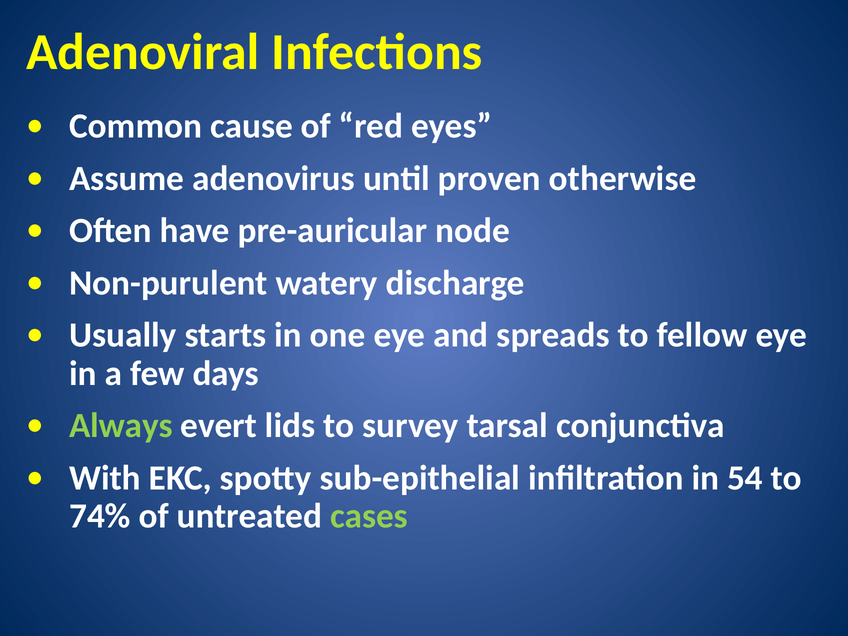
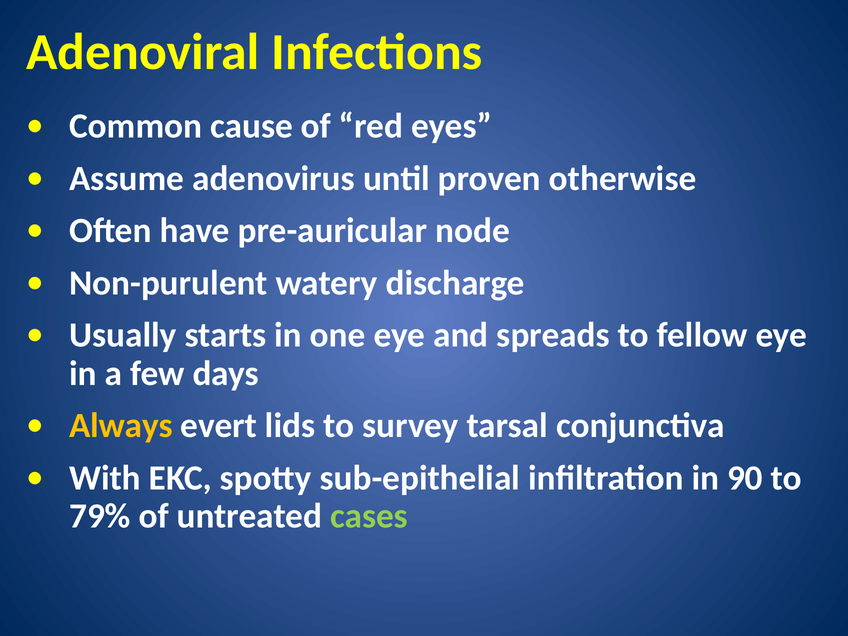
Always colour: light green -> yellow (121, 426)
54: 54 -> 90 (745, 478)
74%: 74% -> 79% (100, 516)
